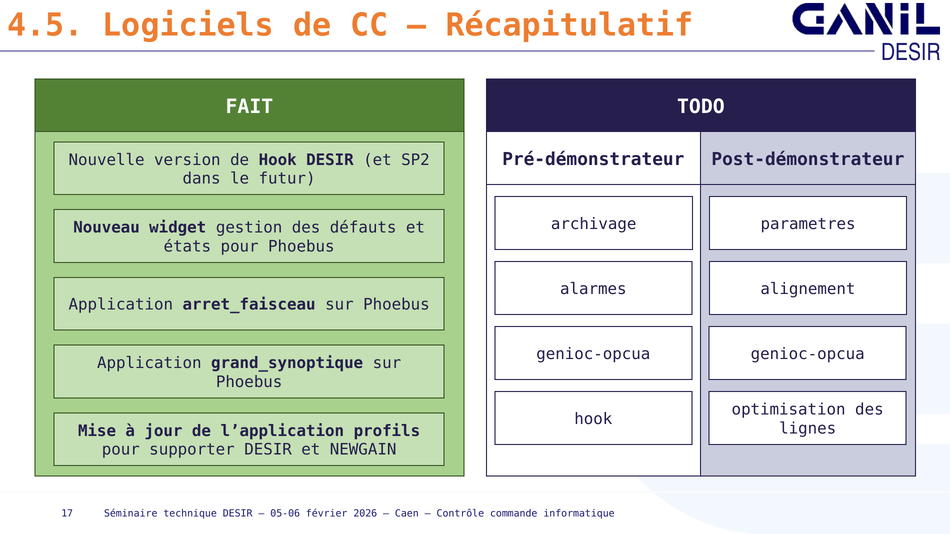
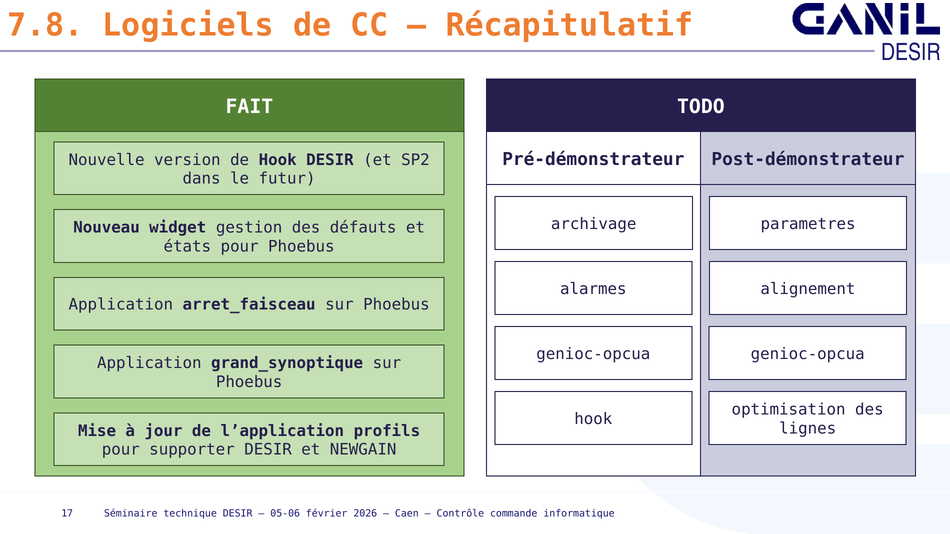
4.5: 4.5 -> 7.8 (45, 25)
